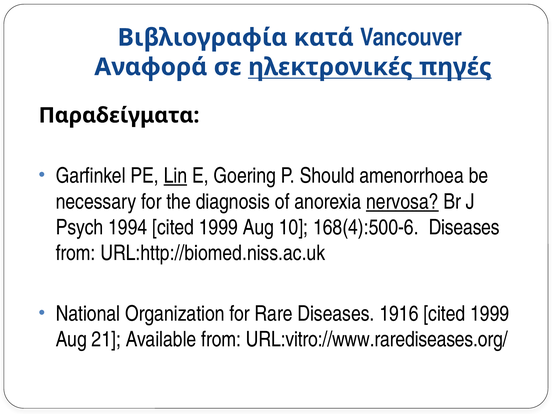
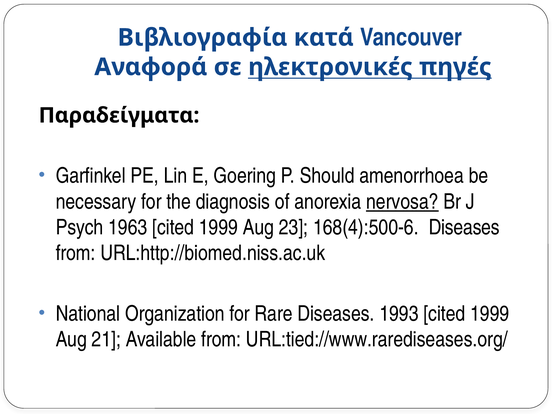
Lin underline: present -> none (175, 176)
1994: 1994 -> 1963 (128, 227)
10: 10 -> 23 (294, 227)
1916: 1916 -> 1993 (399, 314)
URL:vitro://www.rarediseases.org/: URL:vitro://www.rarediseases.org/ -> URL:tied://www.rarediseases.org/ (377, 339)
